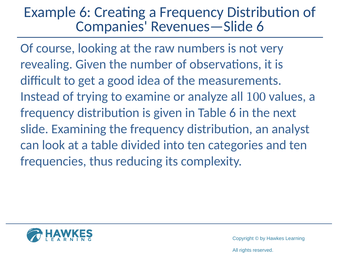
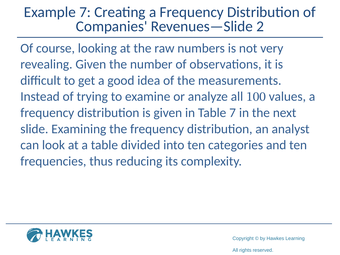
Example 6: 6 -> 7 (85, 12)
Revenues—Slide 6: 6 -> 2 (260, 26)
Table 6: 6 -> 7 (233, 113)
